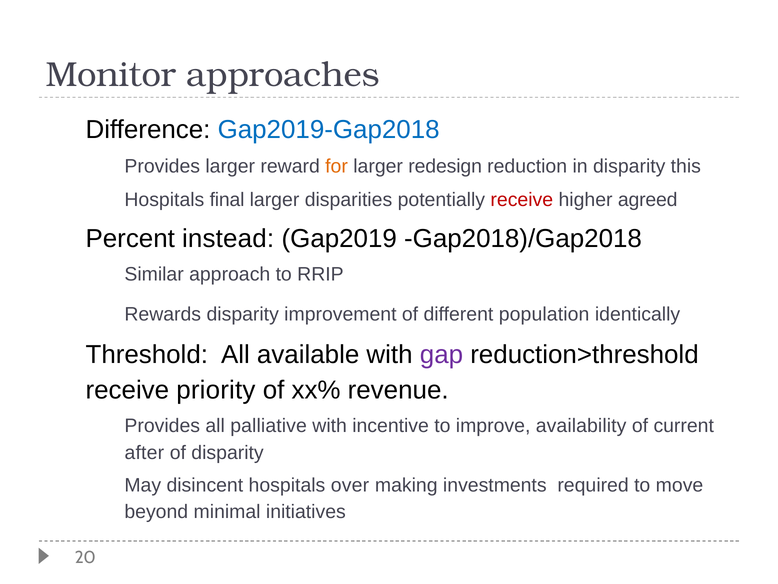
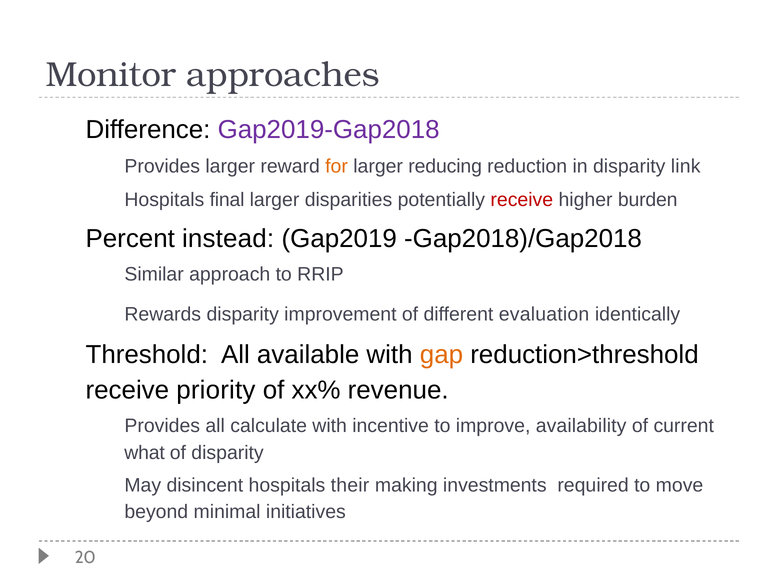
Gap2019-Gap2018 colour: blue -> purple (329, 130)
redesign: redesign -> reducing (445, 166)
this: this -> link (686, 166)
agreed: agreed -> burden (648, 200)
population: population -> evaluation (544, 314)
gap colour: purple -> orange (441, 354)
palliative: palliative -> calculate (269, 426)
after: after -> what (145, 453)
over: over -> their (350, 485)
